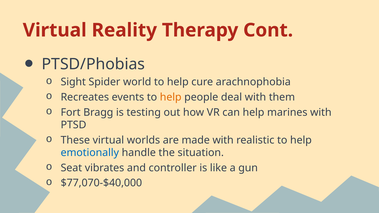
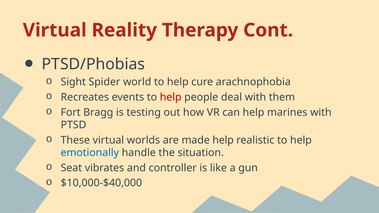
help colour: orange -> red (171, 97)
made with: with -> help (223, 140)
$77,070-$40,000: $77,070-$40,000 -> $10,000-$40,000 (101, 183)
